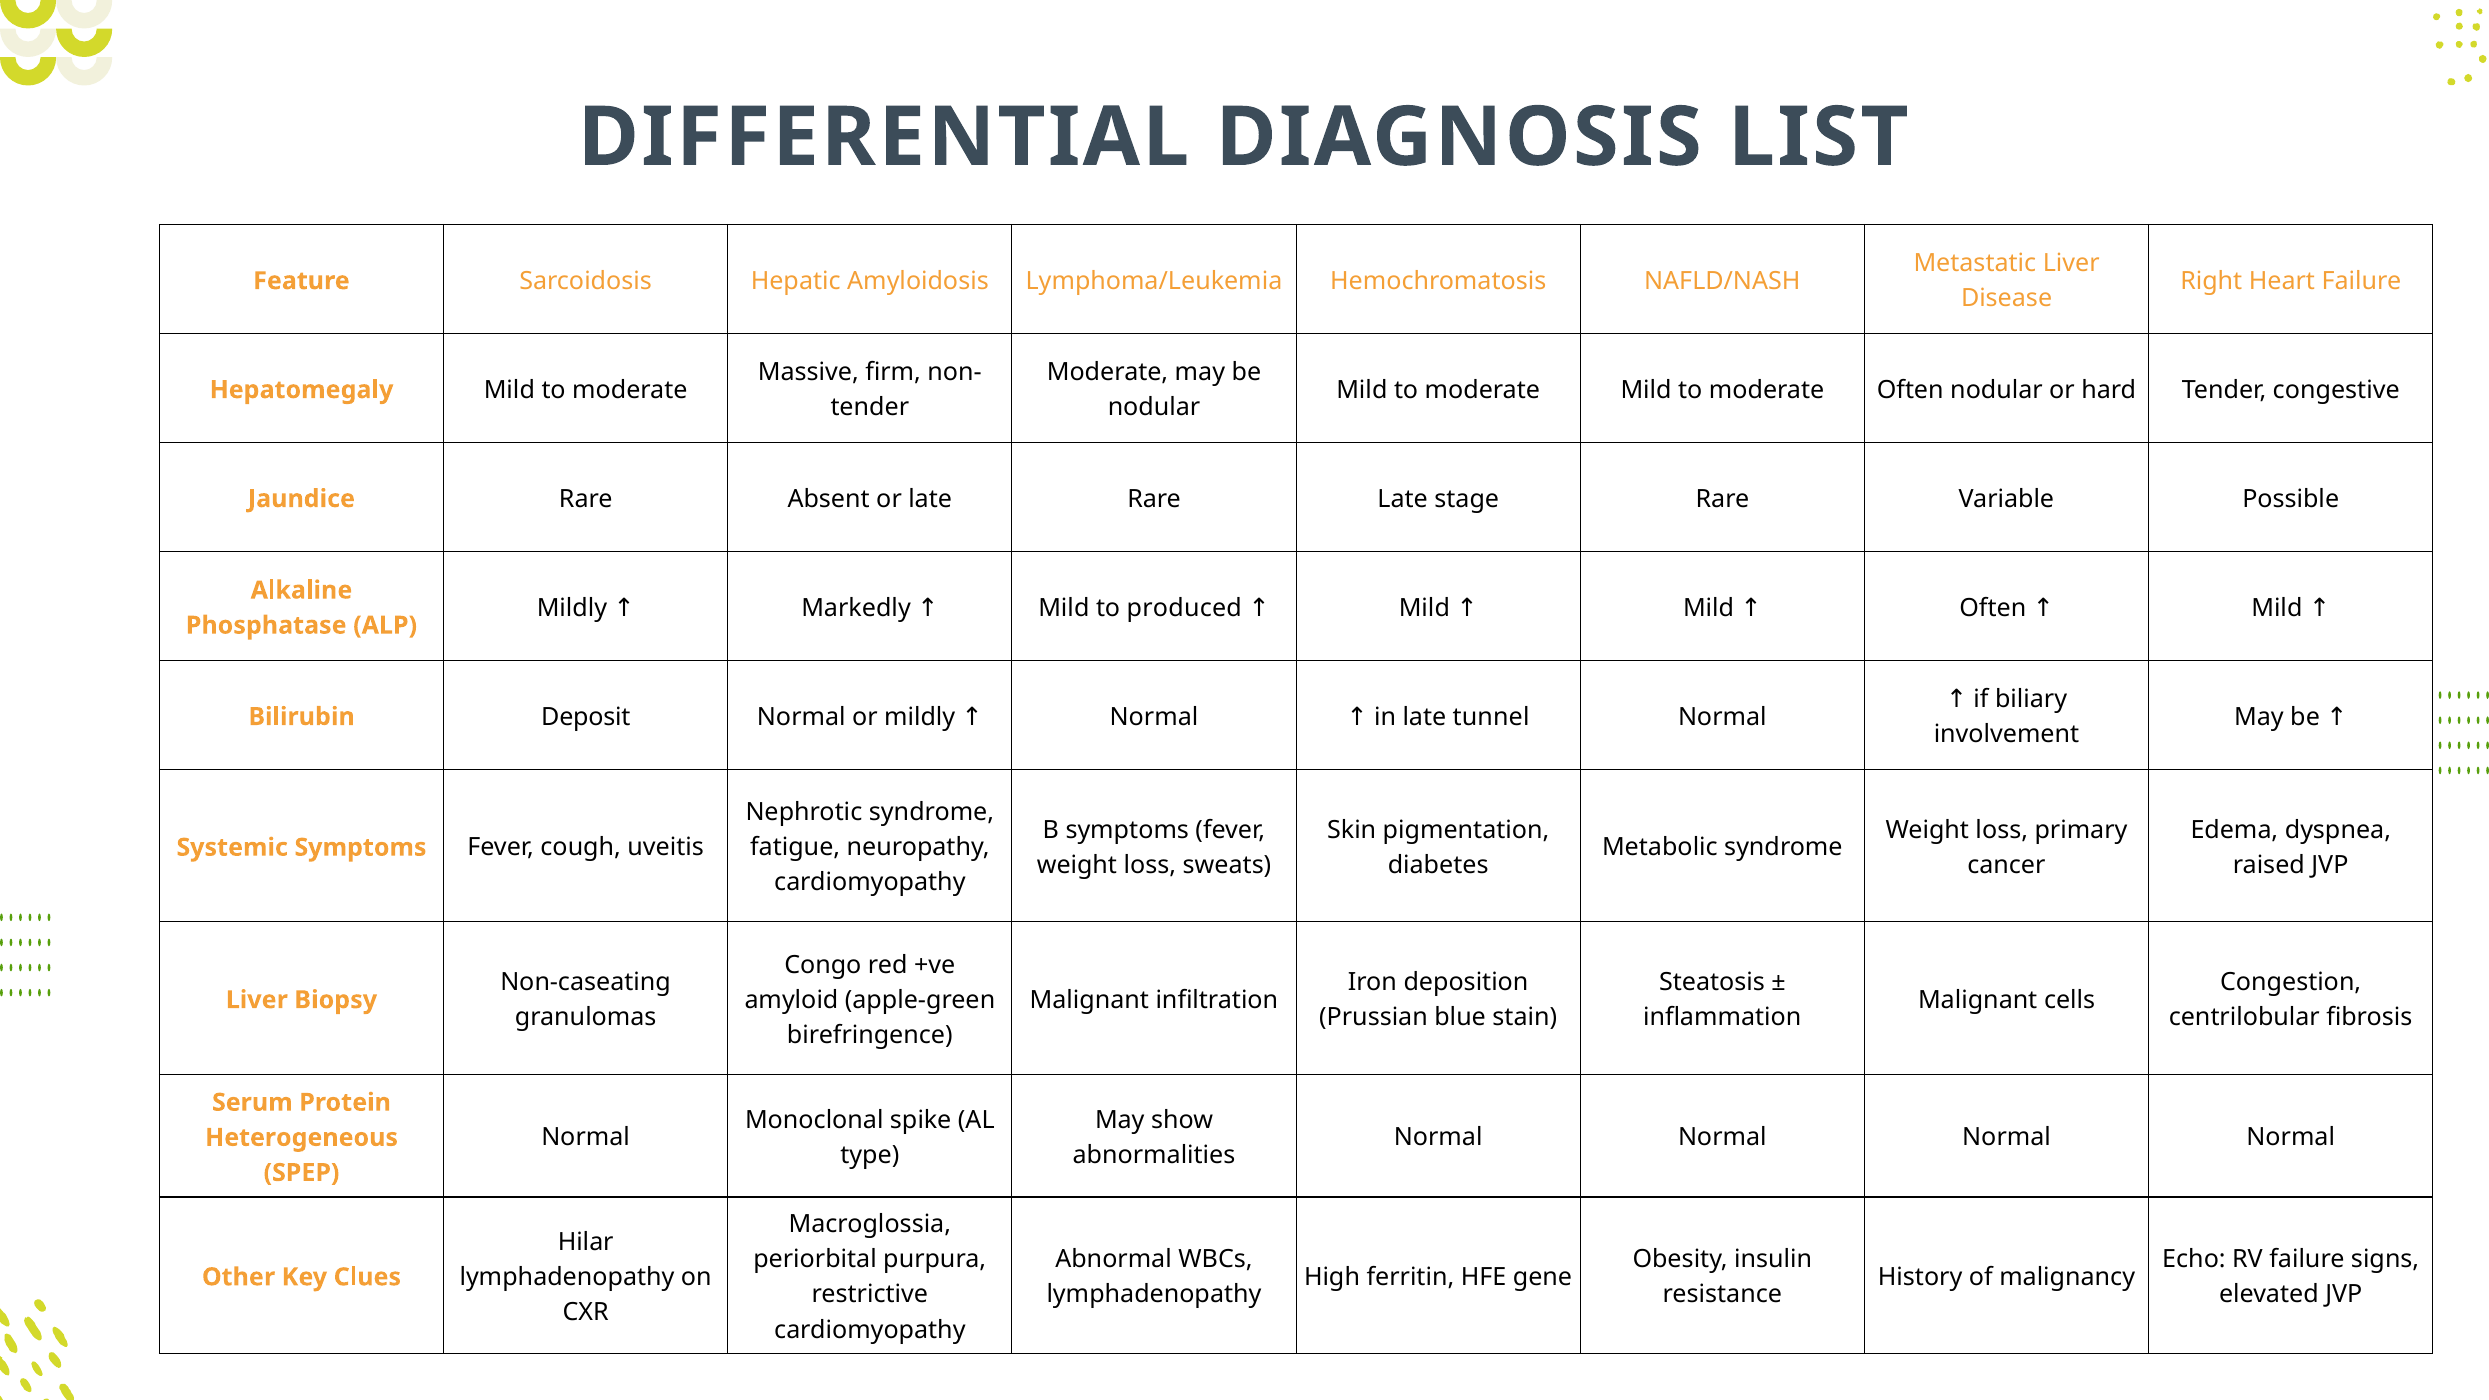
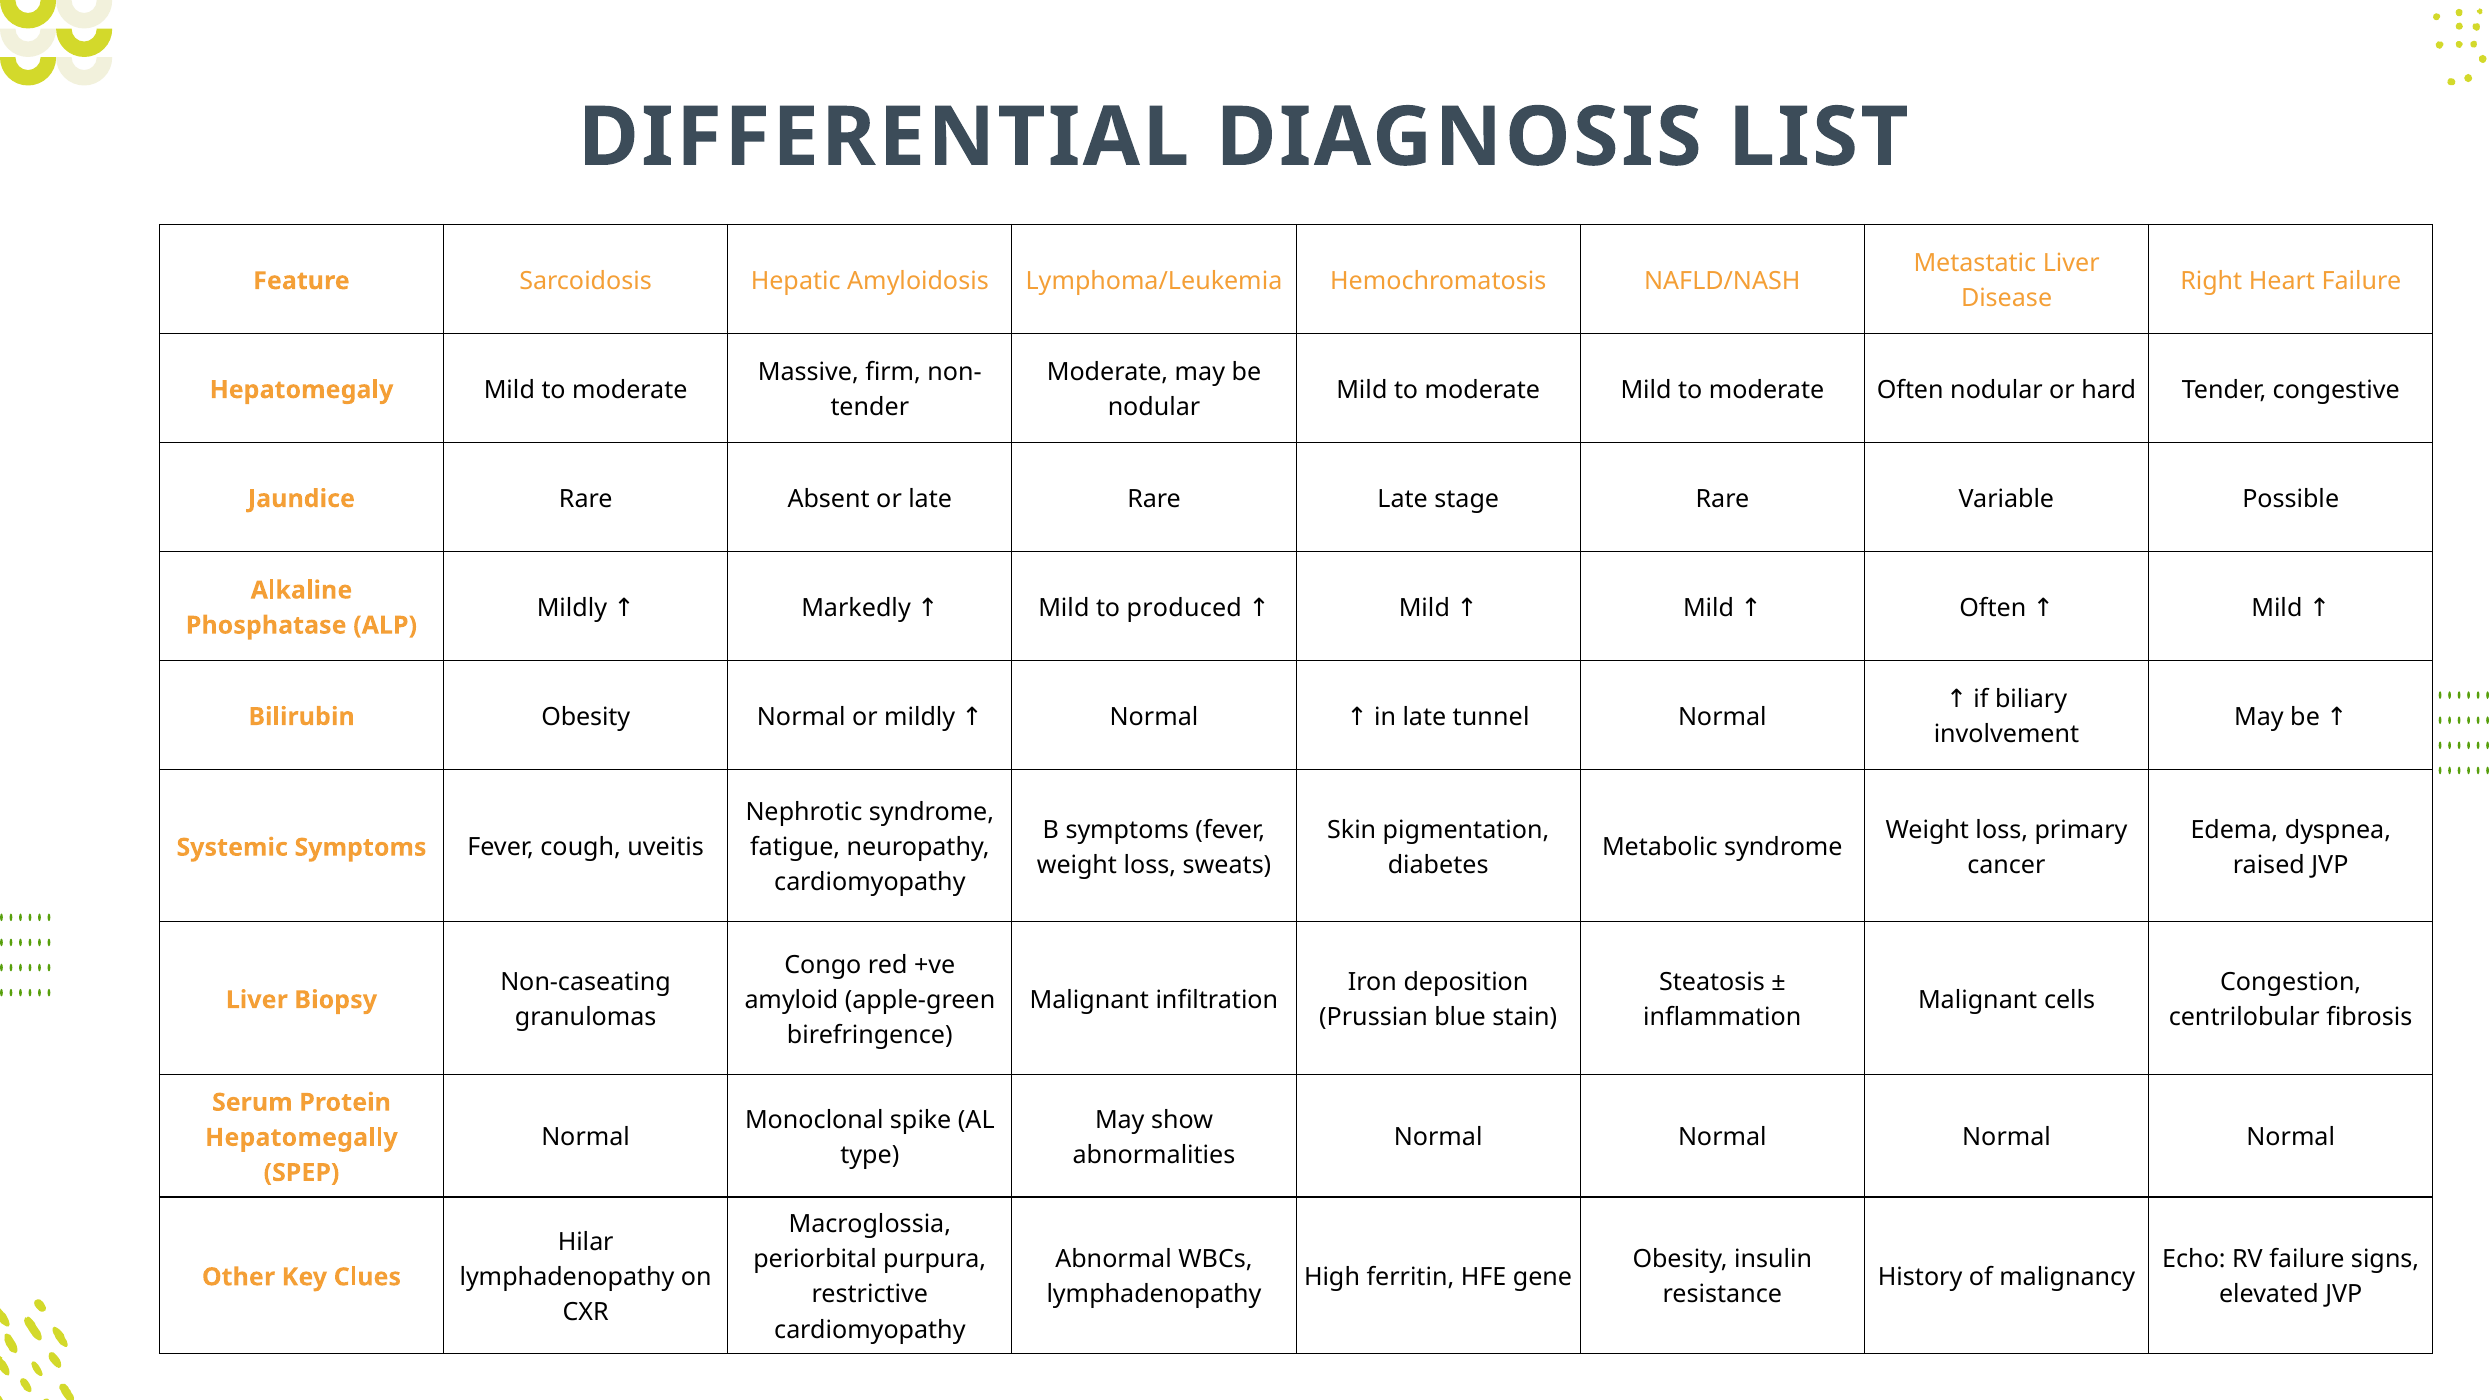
Bilirubin Deposit: Deposit -> Obesity (586, 717)
Heterogeneous: Heterogeneous -> Hepatomegally (301, 1138)
